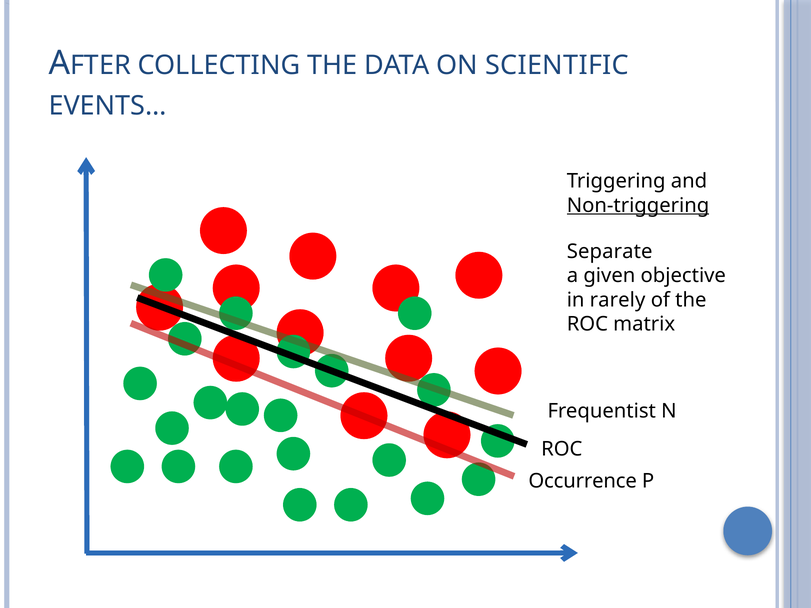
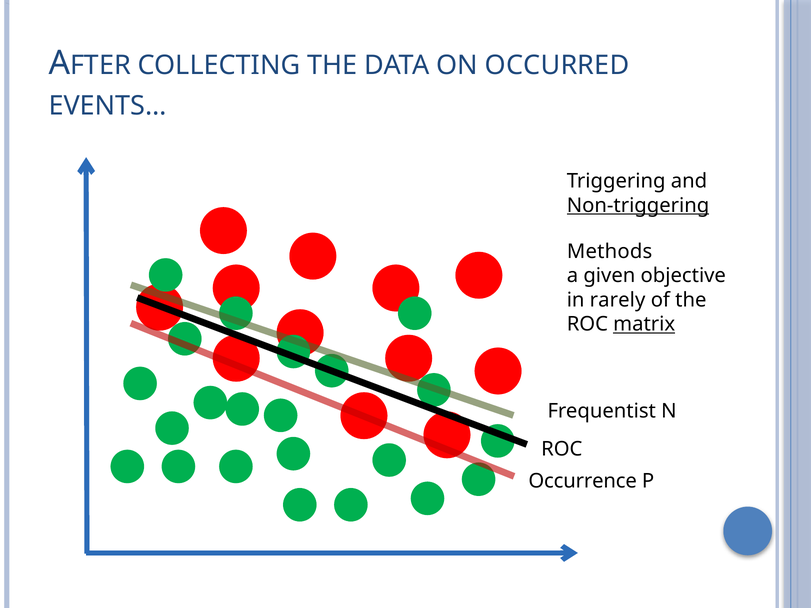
SCIENTIFIC: SCIENTIFIC -> OCCURRED (557, 65)
Separate: Separate -> Methods (610, 251)
matrix underline: none -> present (644, 324)
